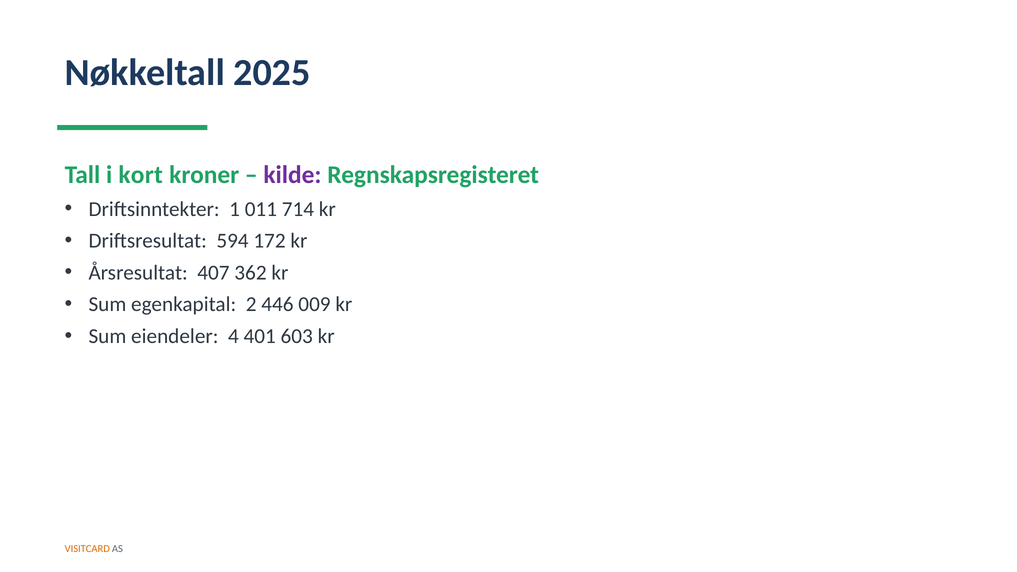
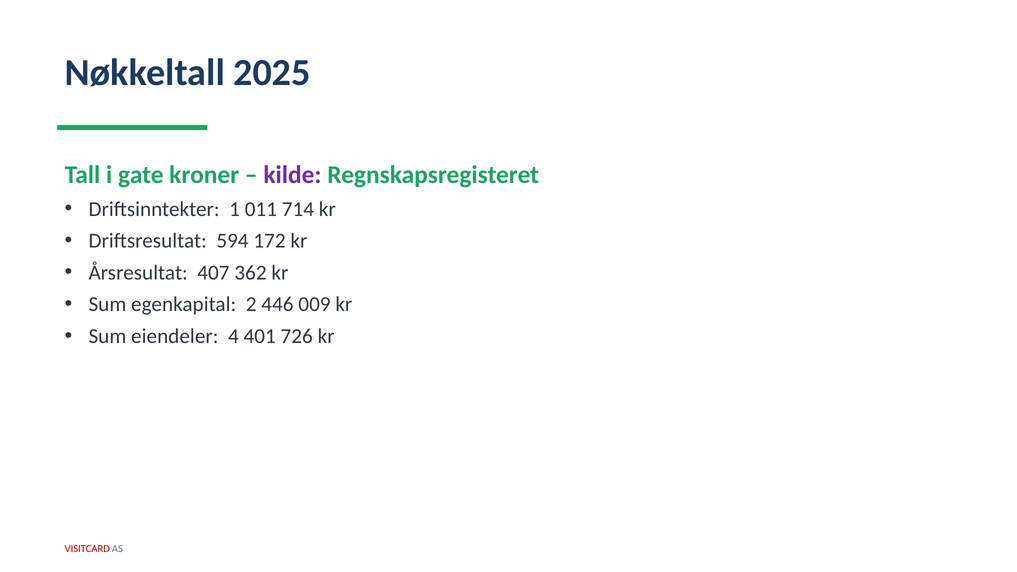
kort: kort -> gate (141, 175)
603: 603 -> 726 (297, 336)
VISITCARD colour: orange -> red (87, 549)
